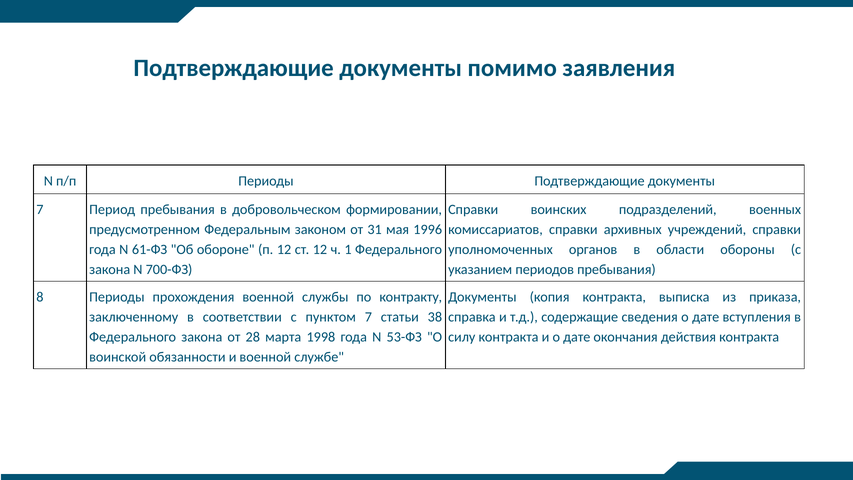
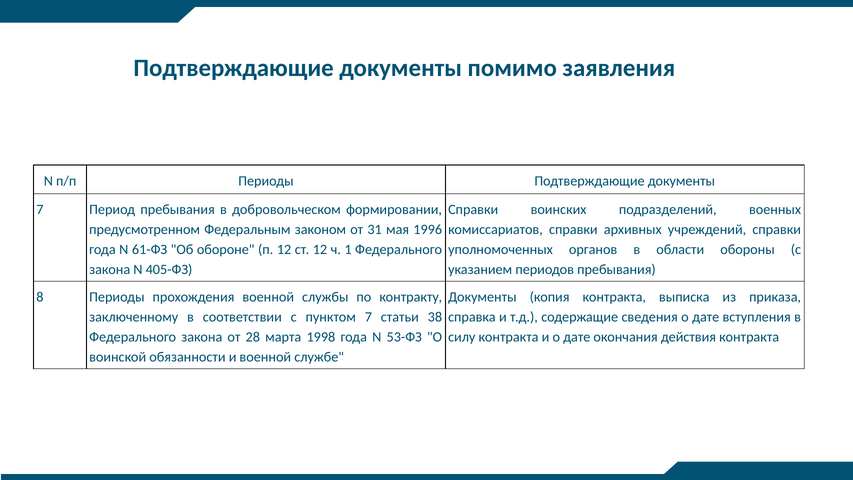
700-ФЗ: 700-ФЗ -> 405-ФЗ (169, 270)
